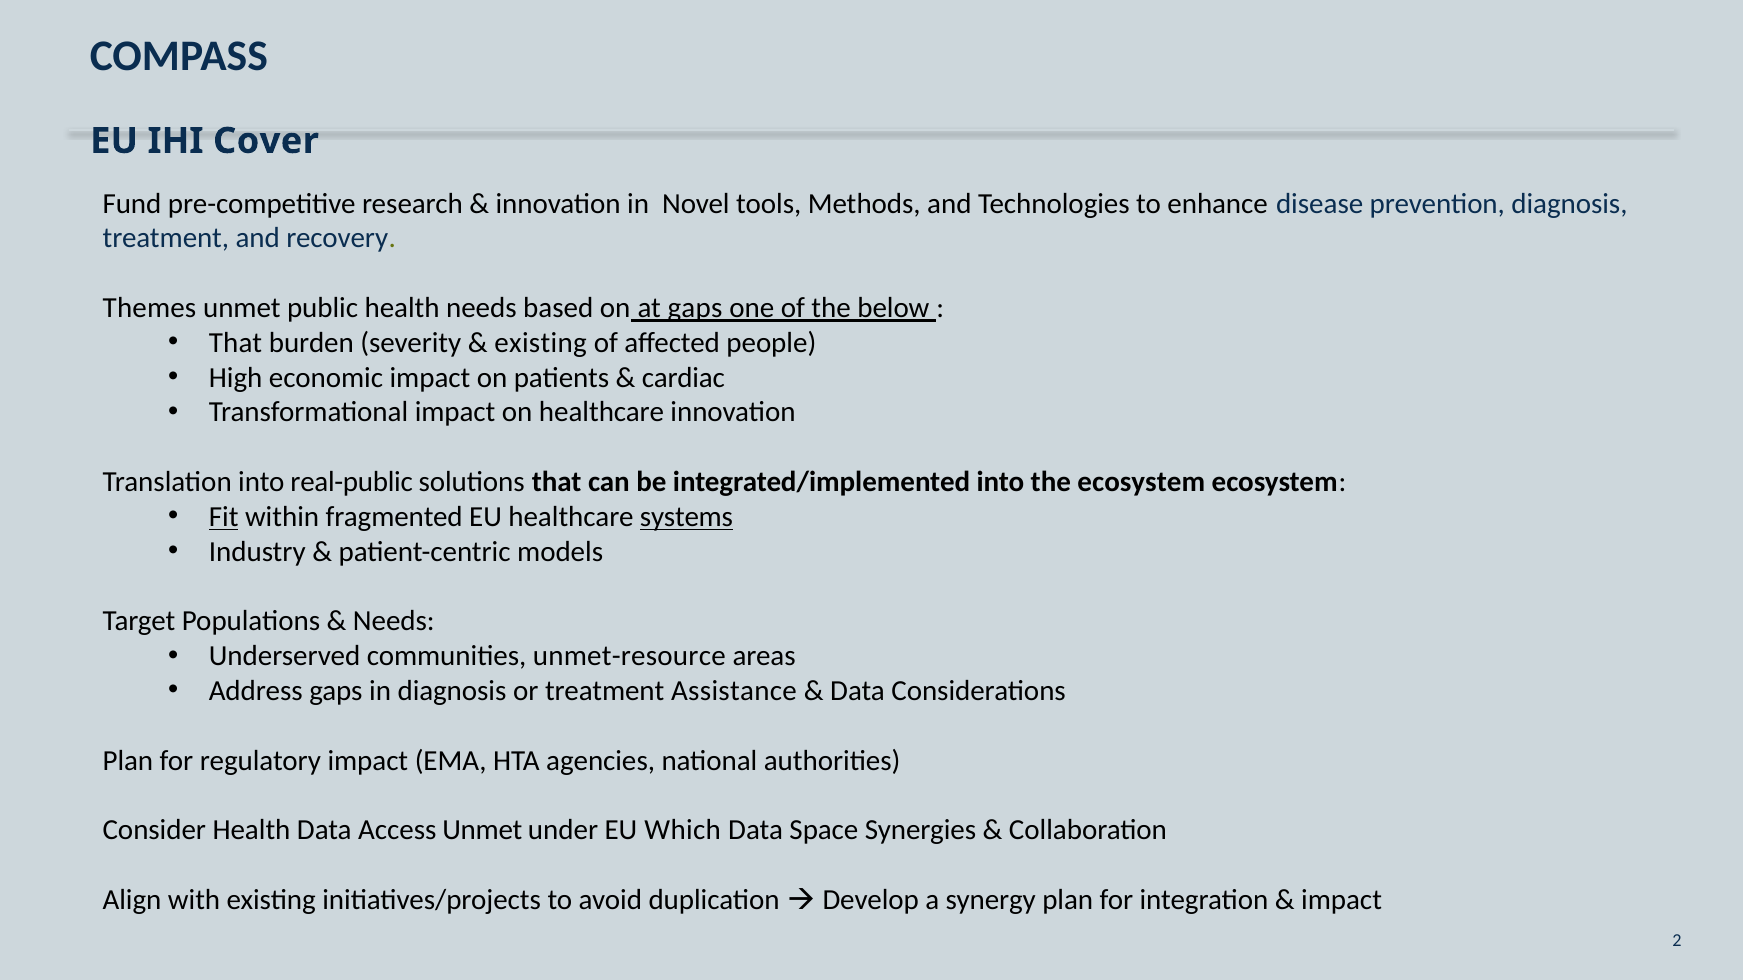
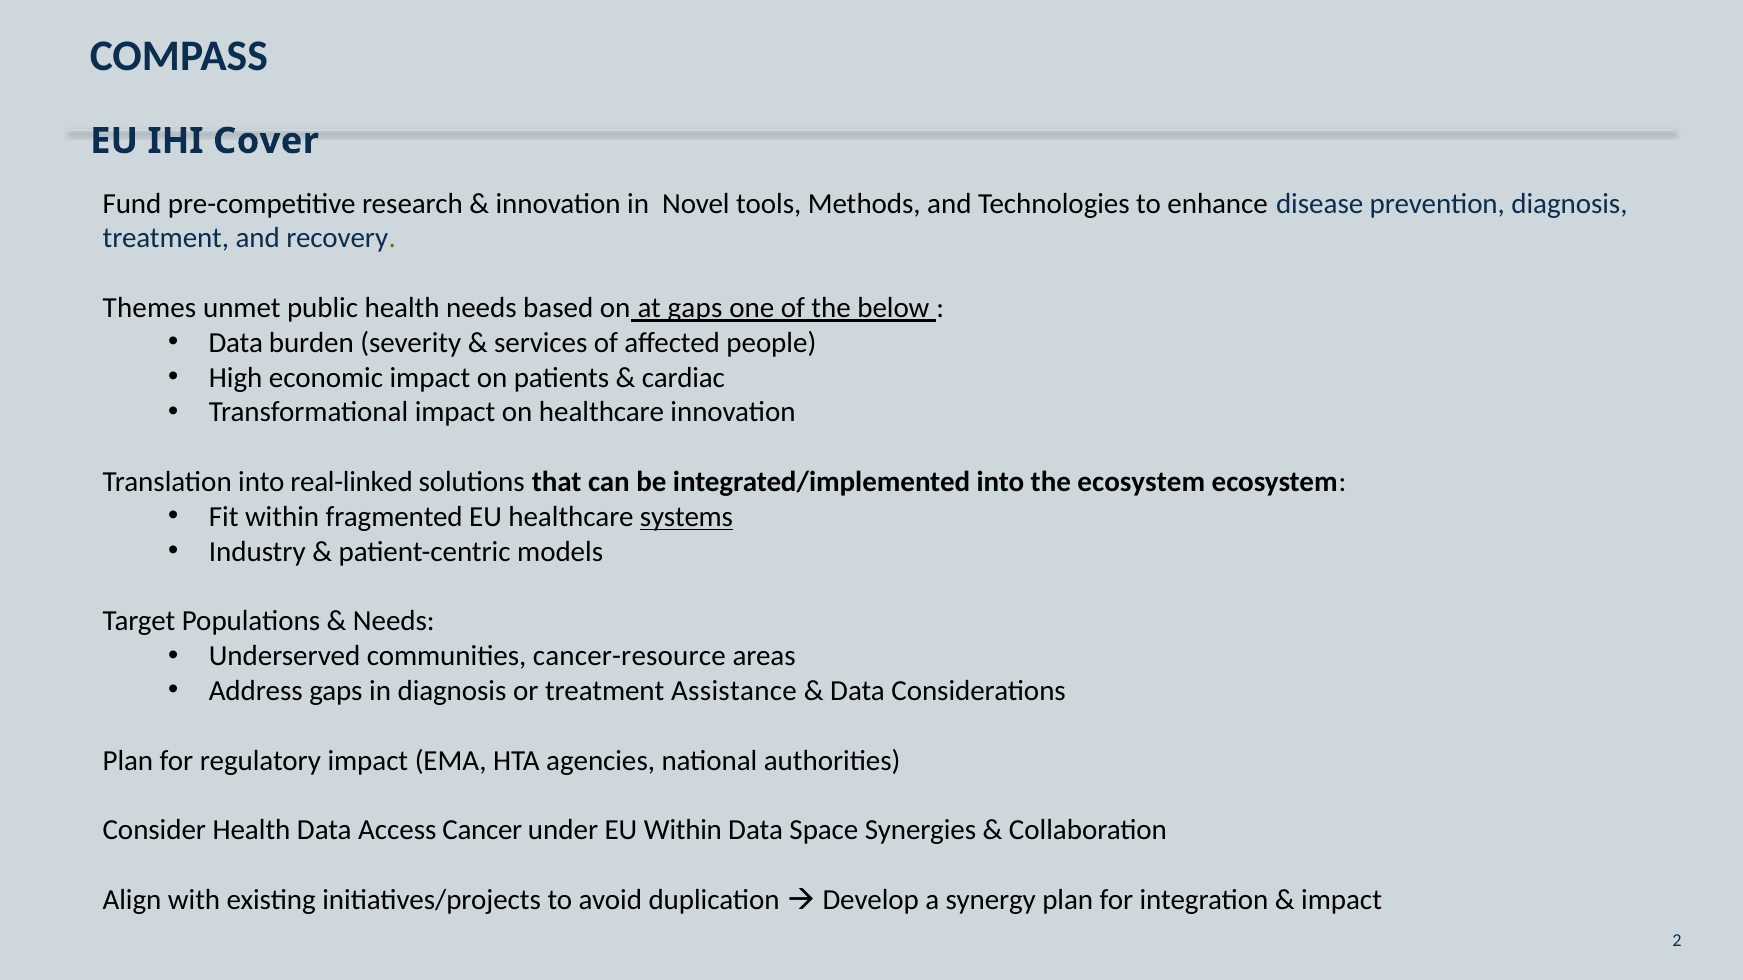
That: That -> Data (236, 343)
existing: existing -> services (541, 343)
real-public: real-public -> real-linked (352, 482)
Fit underline: present -> none (224, 517)
unmet-resource: unmet-resource -> cancer-resource (629, 656)
Access Unmet: Unmet -> Cancer (482, 831)
EU Which: Which -> Within (683, 831)
